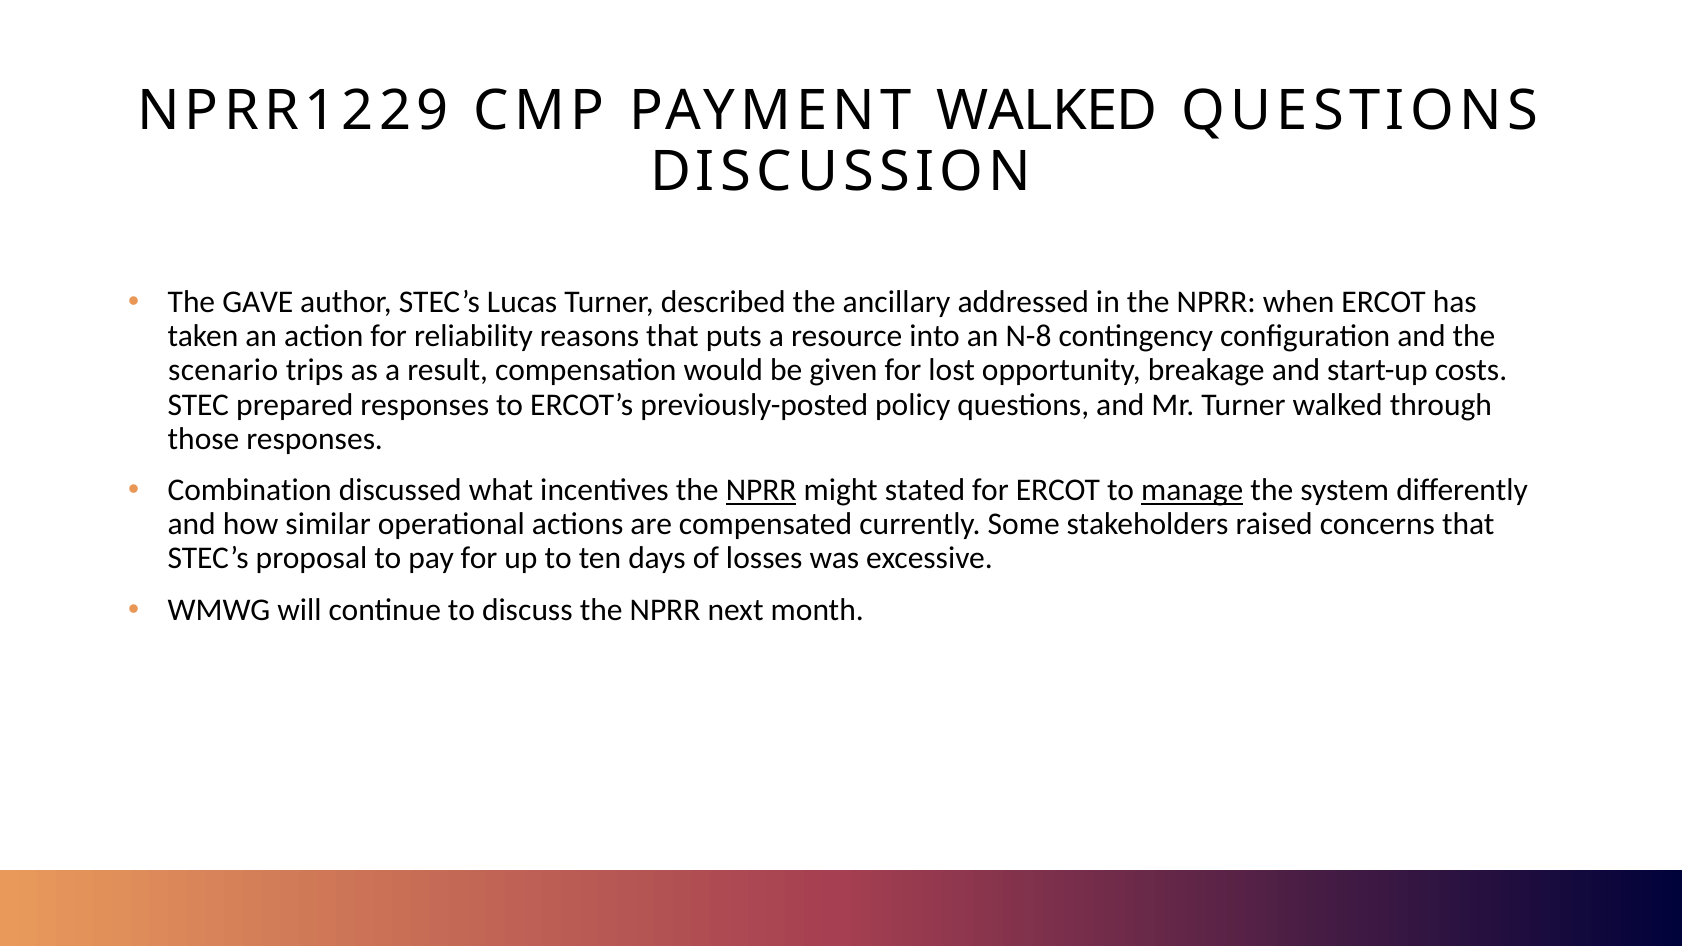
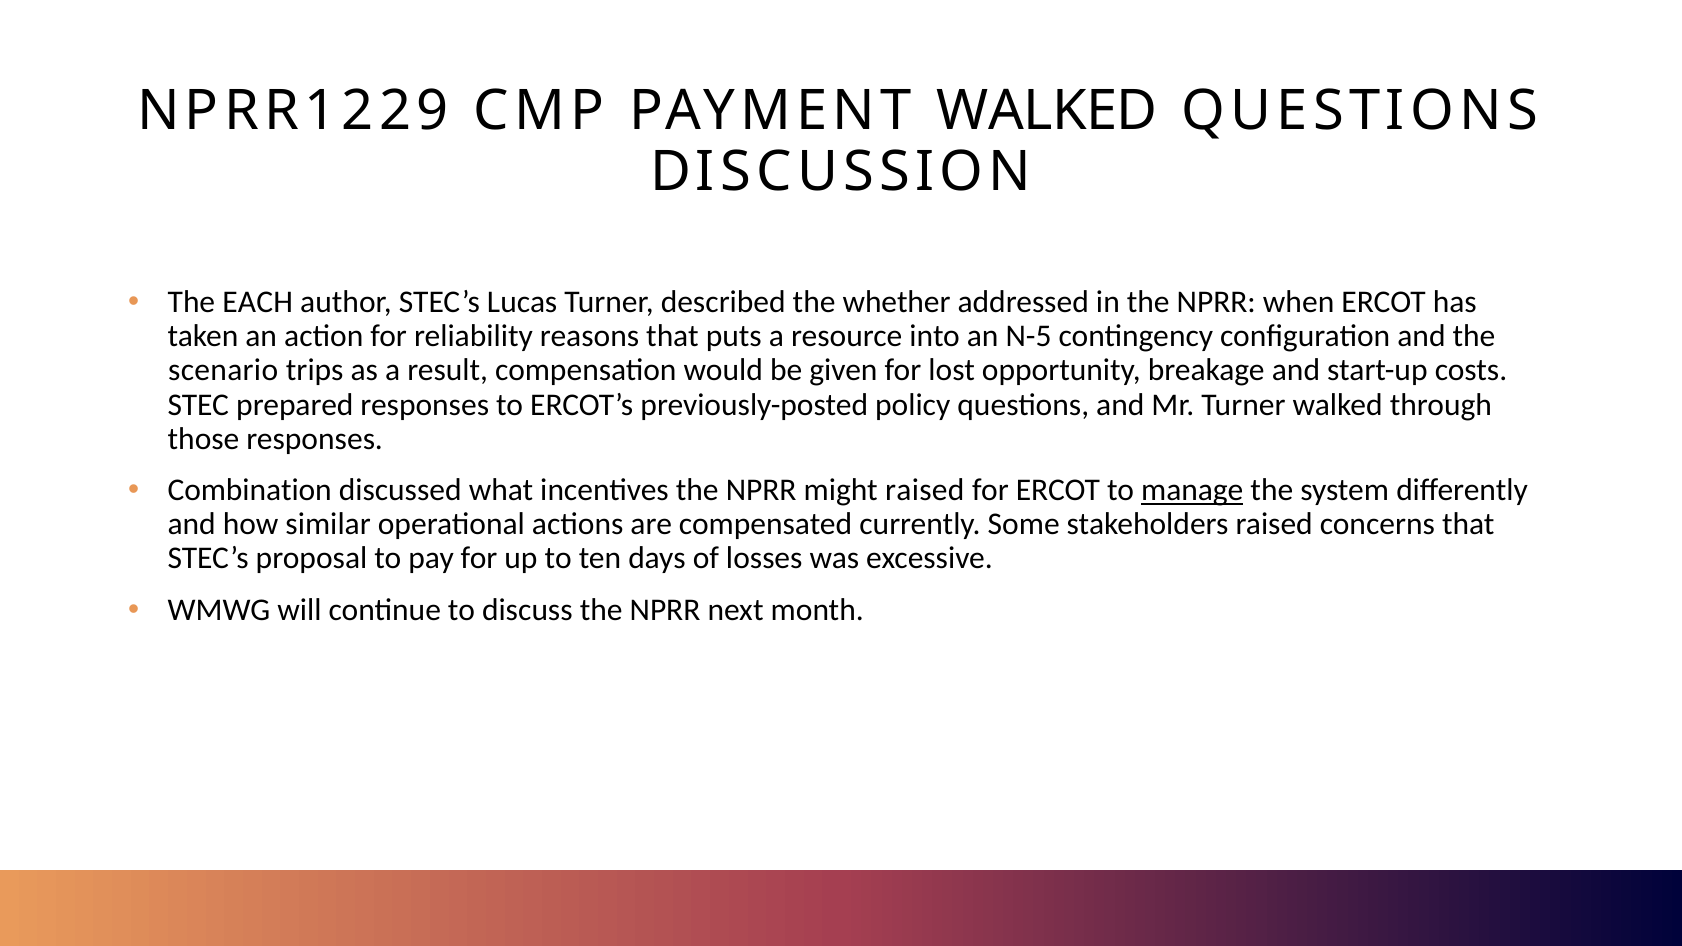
GAVE: GAVE -> EACH (258, 302)
ancillary: ancillary -> whether (897, 302)
N-8: N-8 -> N-5 (1029, 337)
NPRR underline: present -> none (761, 490)
might stated: stated -> raised (925, 490)
